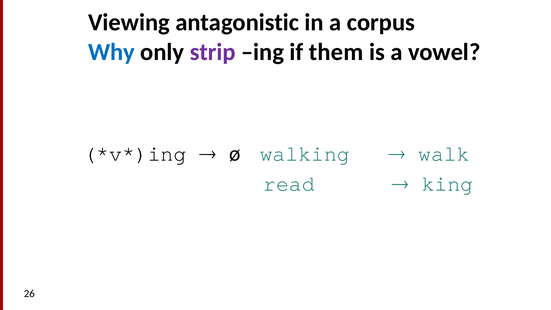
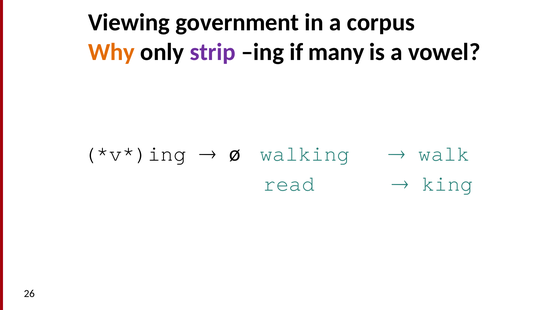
antagonistic: antagonistic -> government (237, 23)
Why colour: blue -> orange (111, 52)
them: them -> many (336, 52)
